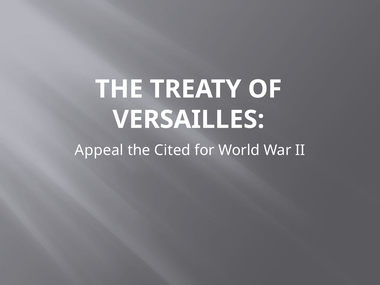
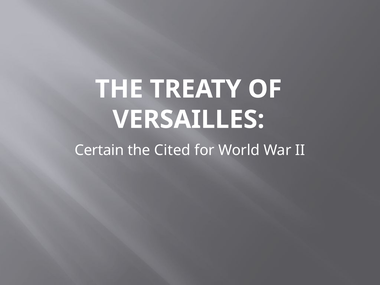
Appeal: Appeal -> Certain (99, 150)
